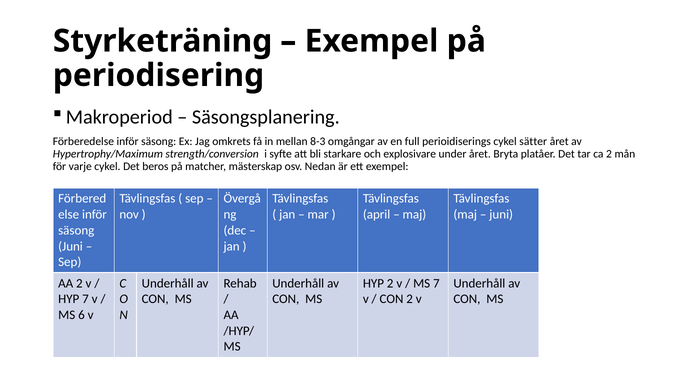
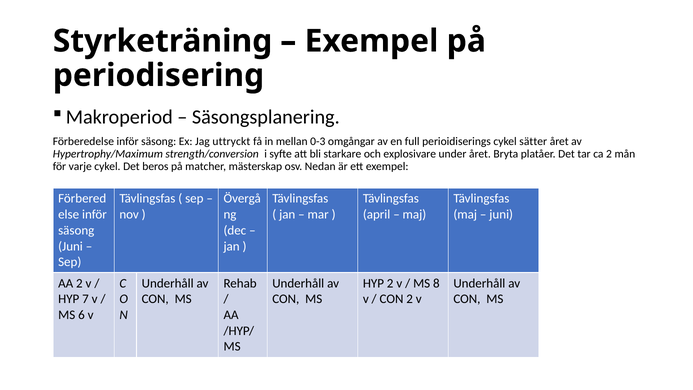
omkrets: omkrets -> uttryckt (231, 142)
8-3: 8-3 -> 0-3 (318, 142)
MS 7: 7 -> 8 (436, 283)
